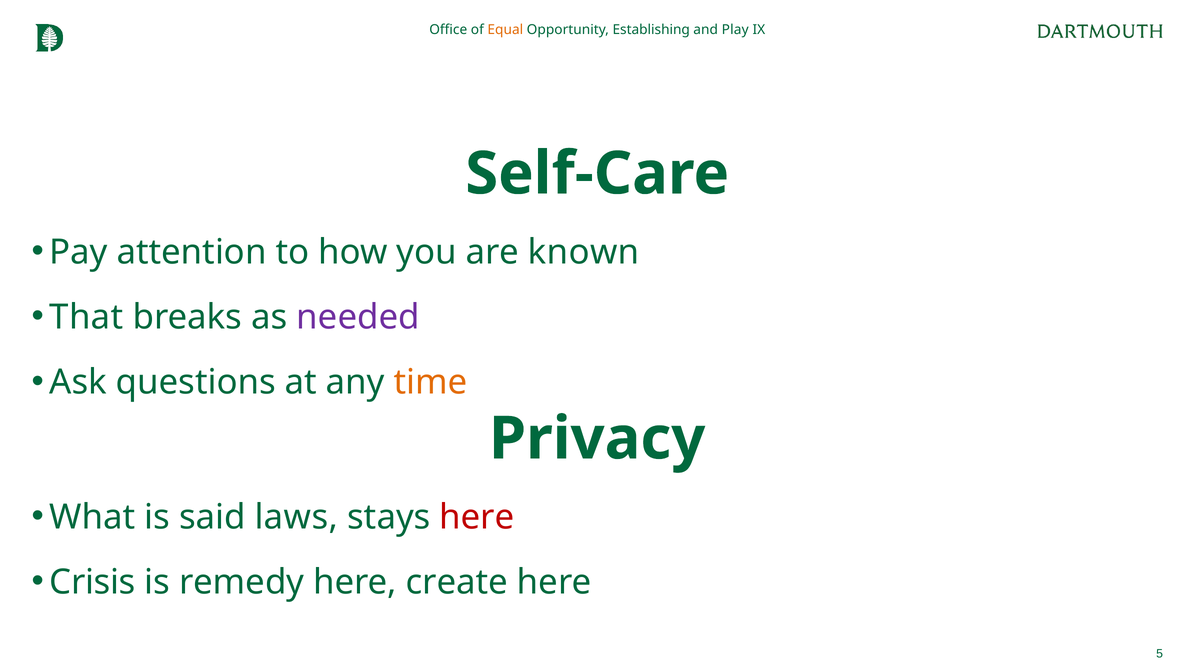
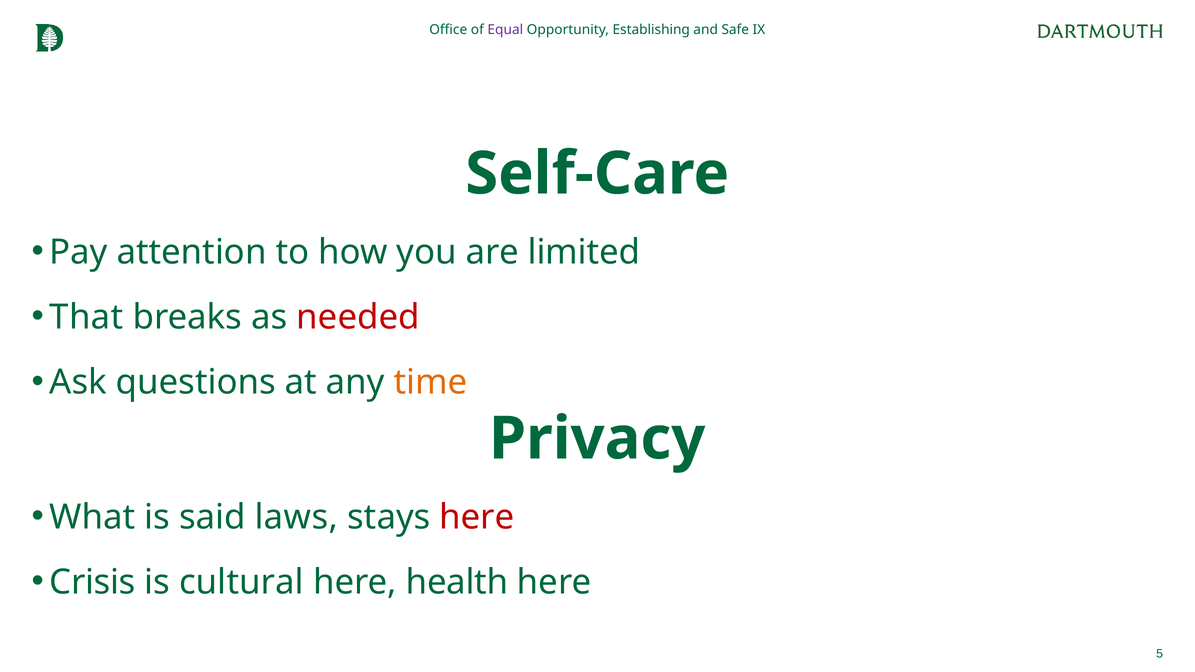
Equal colour: orange -> purple (505, 30)
Play: Play -> Safe (735, 30)
known: known -> limited (584, 252)
needed colour: purple -> red (358, 317)
remedy: remedy -> cultural (241, 582)
create: create -> health (457, 582)
